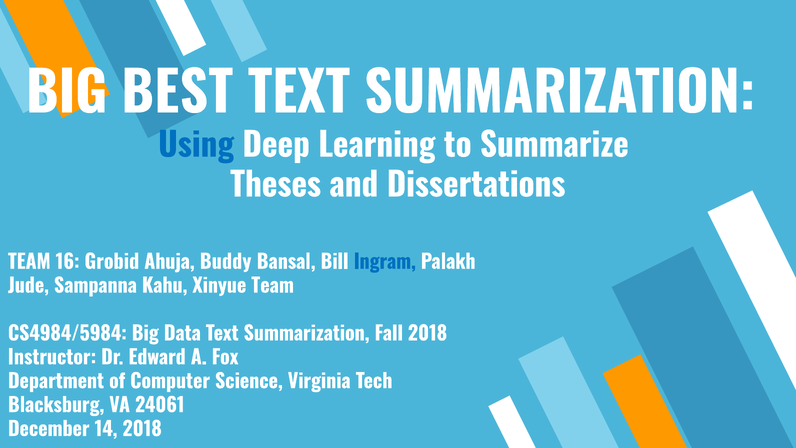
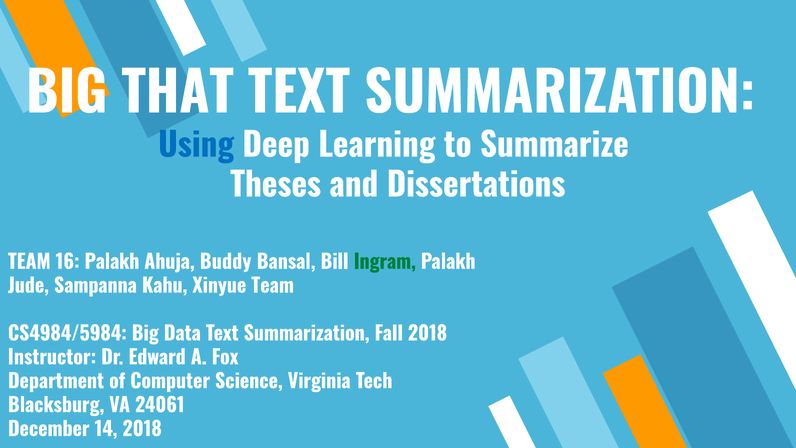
BEST: BEST -> THAT (178, 94)
16 Grobid: Grobid -> Palakh (112, 262)
Ingram colour: blue -> green (385, 262)
